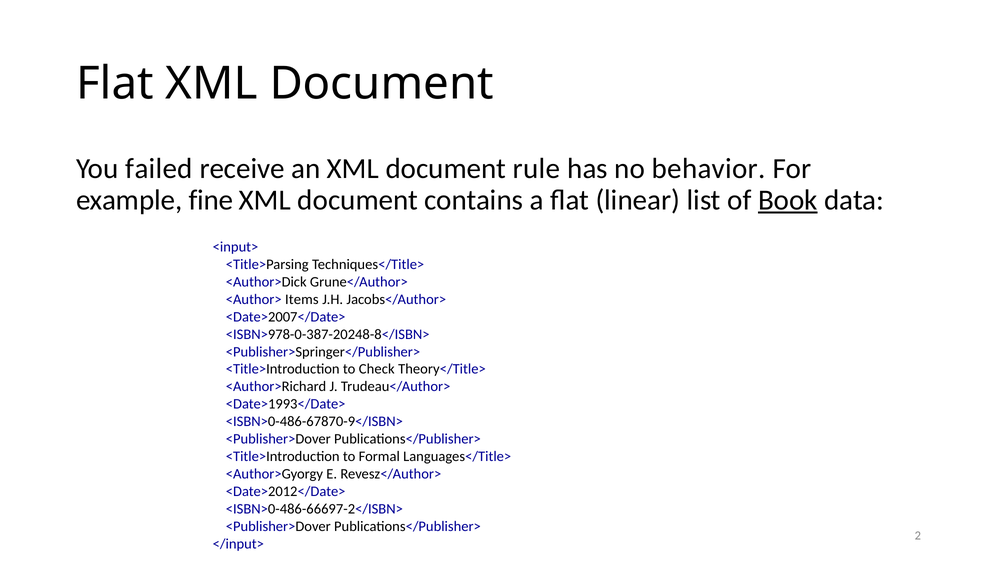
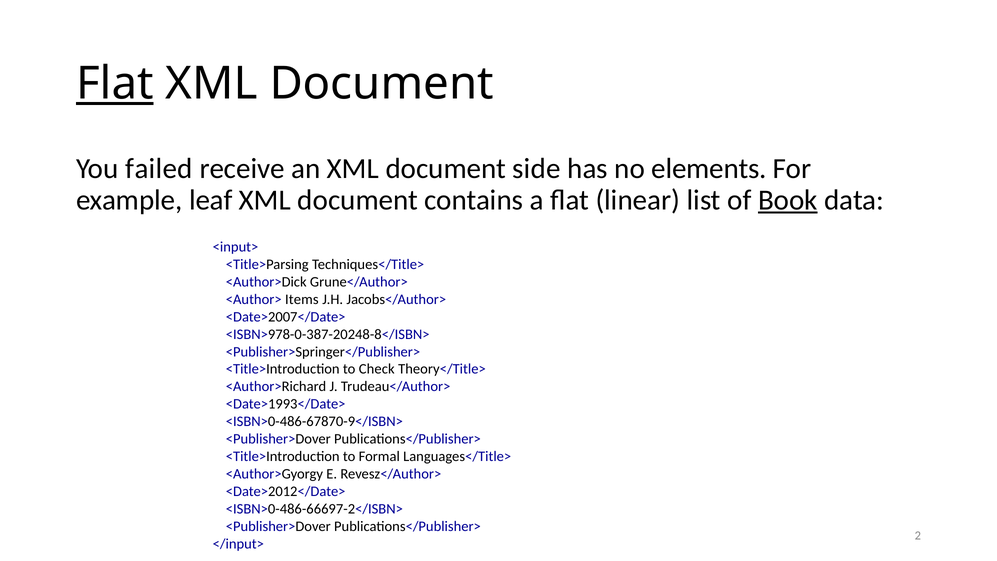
Flat underline: none -> present (115, 84)
rule: rule -> side (537, 169)
behavior: behavior -> elements (709, 169)
fine: fine -> leaf (211, 200)
